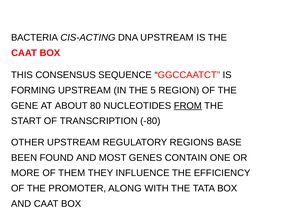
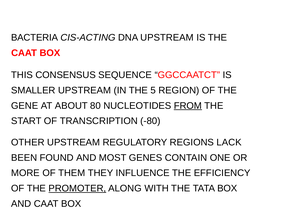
FORMING: FORMING -> SMALLER (33, 90)
BASE: BASE -> LACK (229, 142)
PROMOTER underline: none -> present (77, 188)
